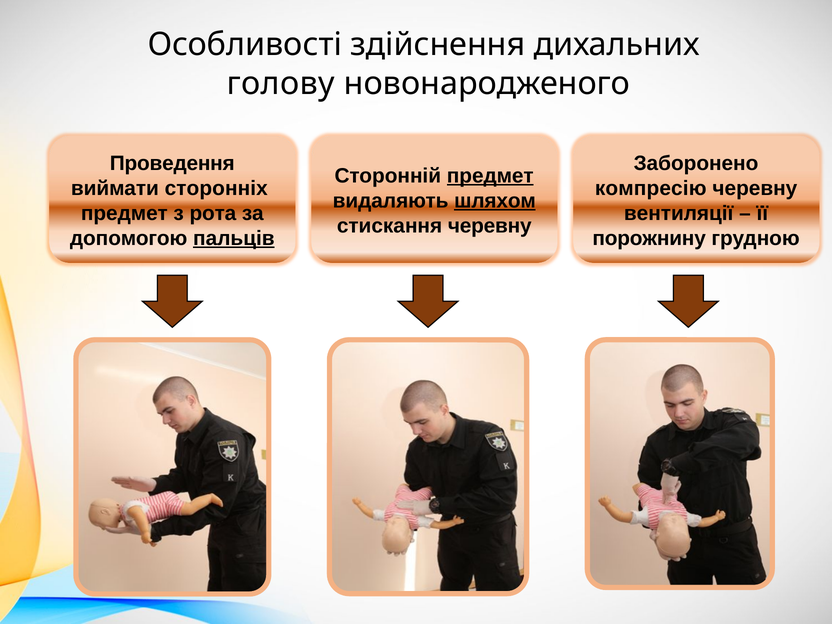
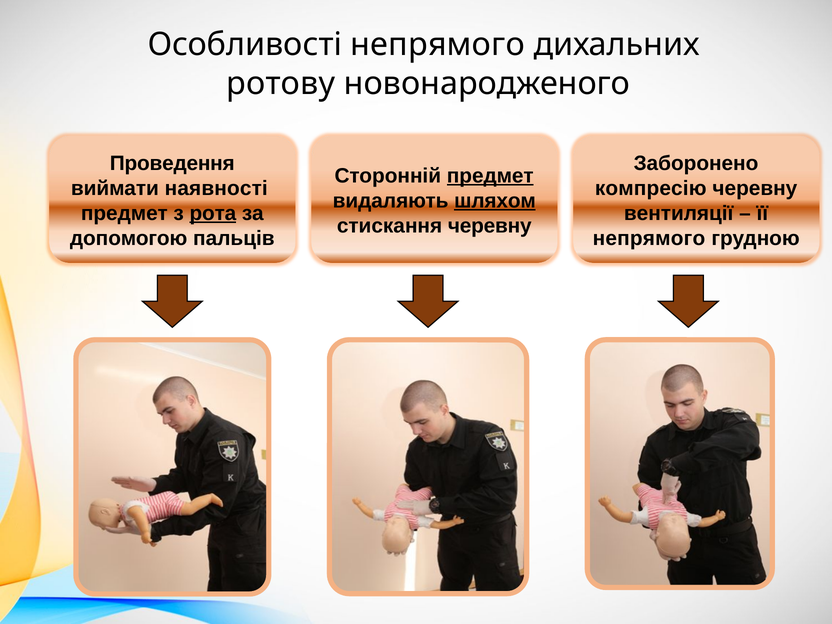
Особливості здійснення: здійснення -> непрямого (438, 45)
голову: голову -> ротову (281, 83)
сторонніх: сторонніх -> наявності (216, 188)
рота underline: none -> present (213, 213)
пальців underline: present -> none (234, 238)
порожнину: порожнину -> непрямого (649, 238)
